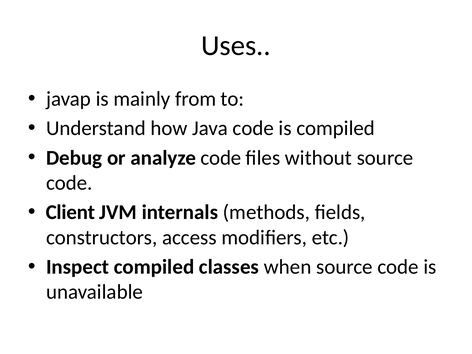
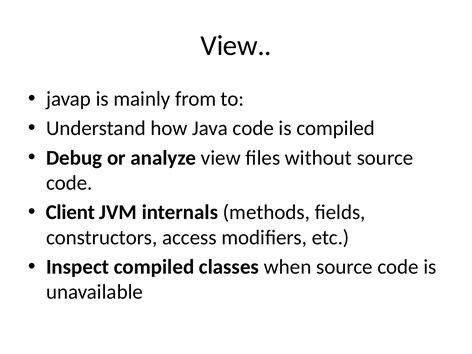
Uses: Uses -> View (236, 46)
analyze code: code -> view (221, 158)
